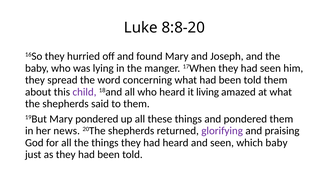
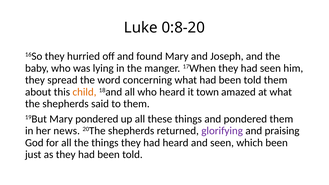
8:8-20: 8:8-20 -> 0:8-20 (183, 28)
child colour: purple -> orange (84, 92)
living: living -> town (208, 92)
which baby: baby -> been (277, 143)
